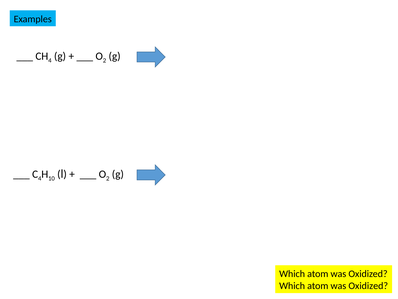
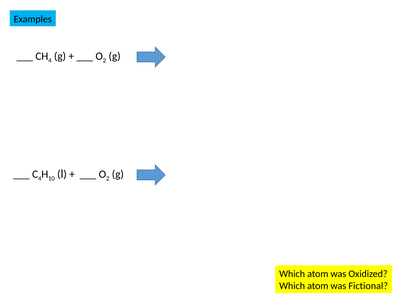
Oxidized: Oxidized -> Fictional (368, 285)
